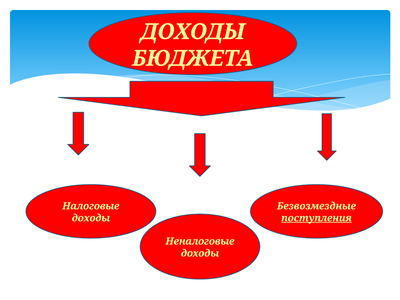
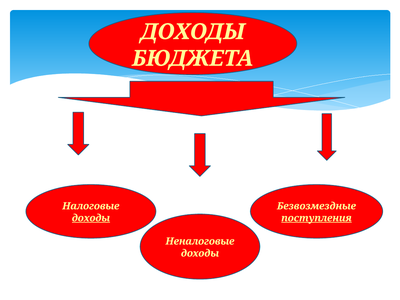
доходы underline: none -> present (91, 218)
